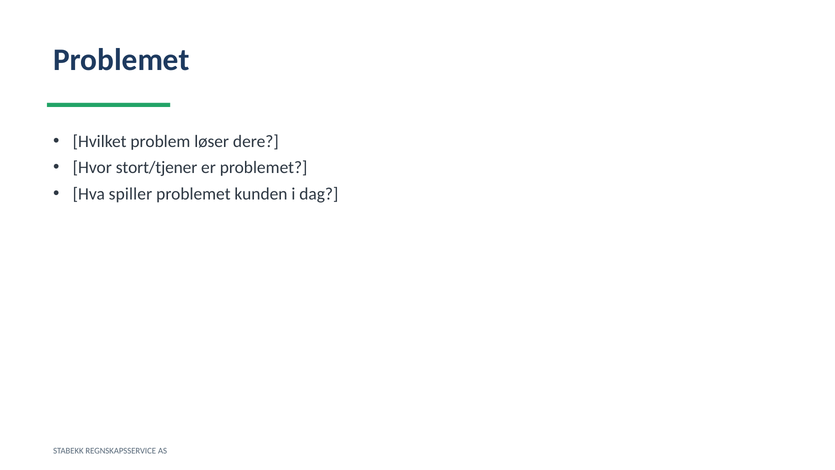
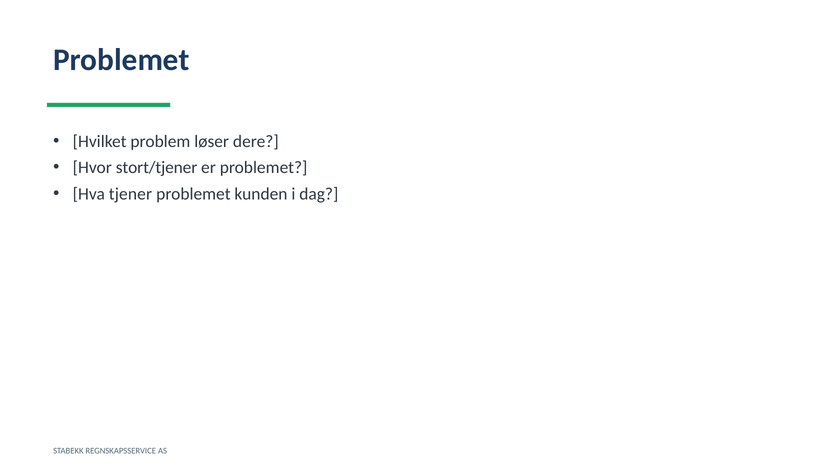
spiller: spiller -> tjener (130, 194)
